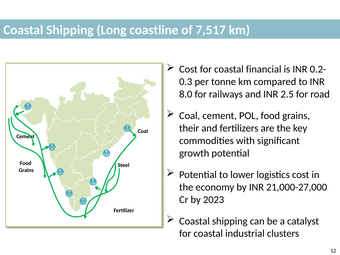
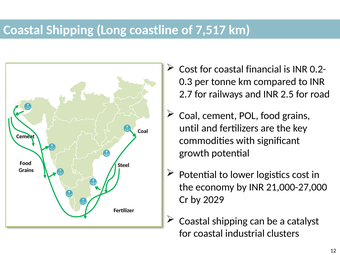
8.0: 8.0 -> 2.7 (186, 94)
their: their -> until (189, 128)
2023: 2023 -> 2029 (214, 200)
